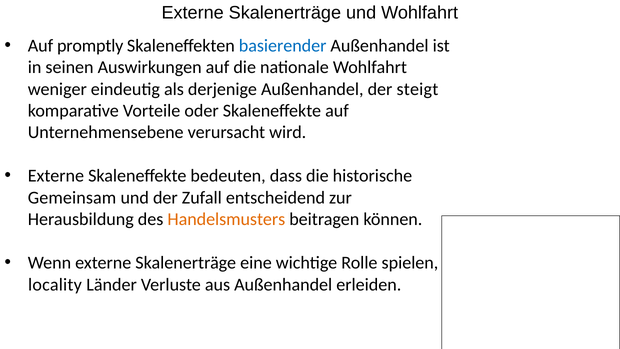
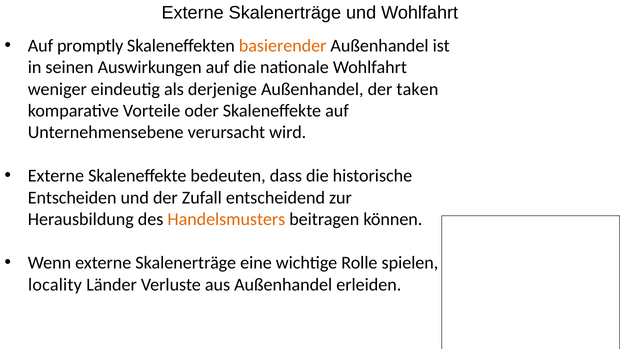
basierender colour: blue -> orange (283, 46)
steigt: steigt -> taken (417, 89)
Gemeinsam: Gemeinsam -> Entscheiden (72, 198)
